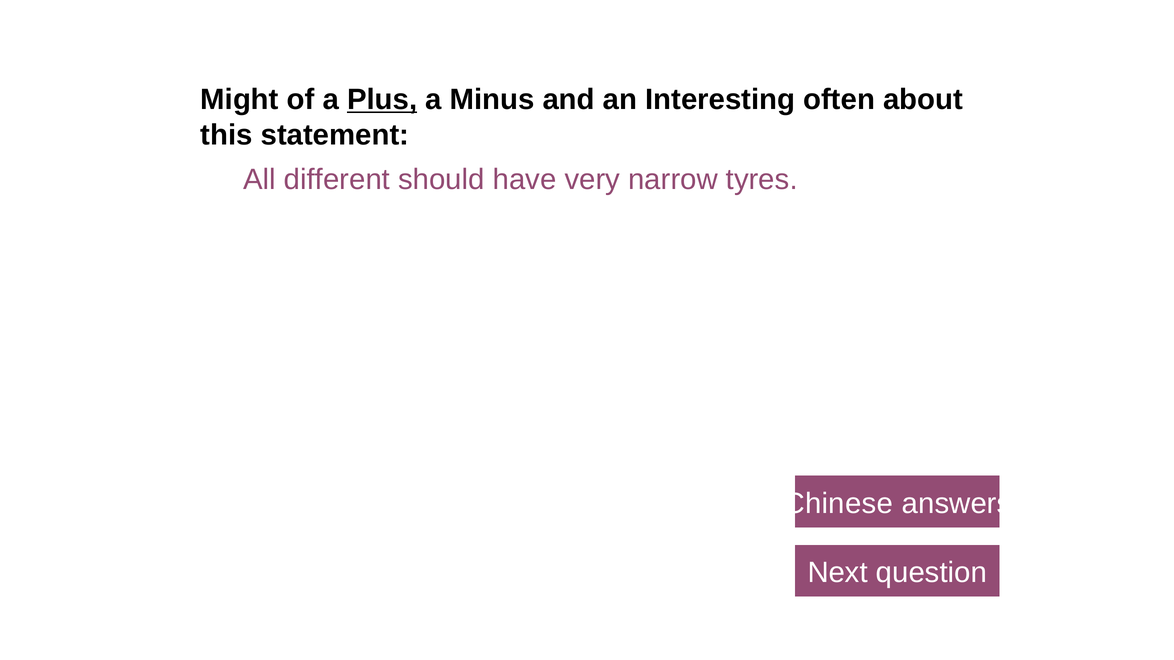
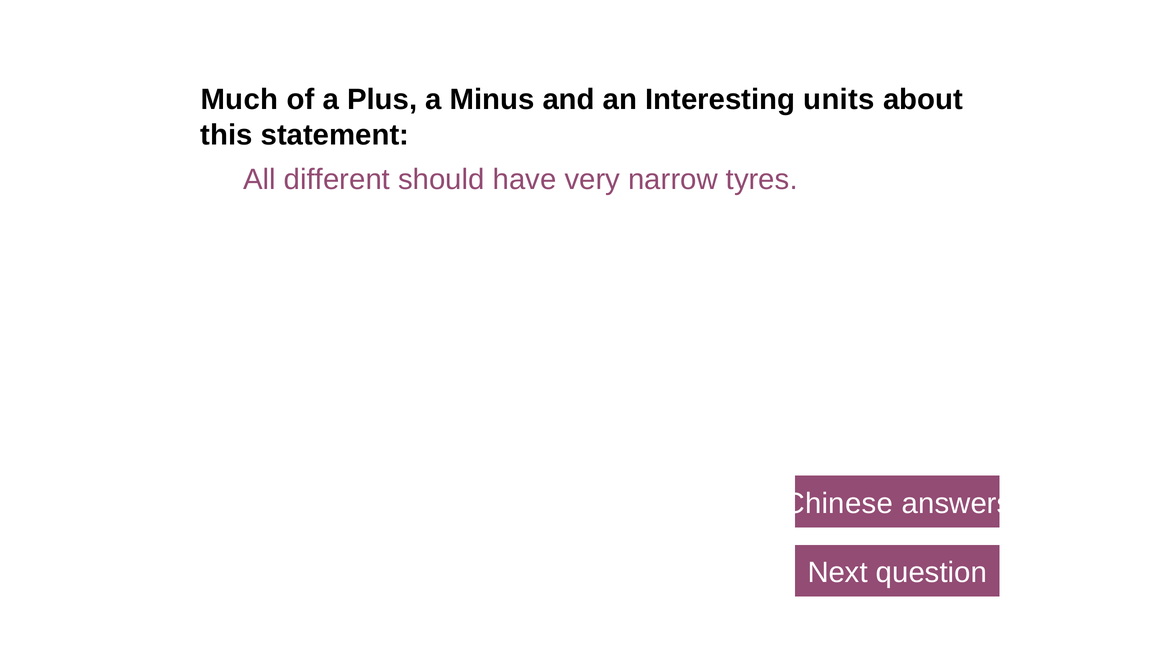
Might: Might -> Much (239, 100)
Plus underline: present -> none (382, 100)
often: often -> units (839, 100)
